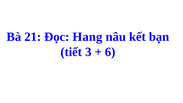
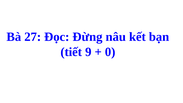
21: 21 -> 27 (33, 37)
Hang: Hang -> Đừng (87, 37)
3: 3 -> 9 (88, 52)
6: 6 -> 0 (110, 52)
